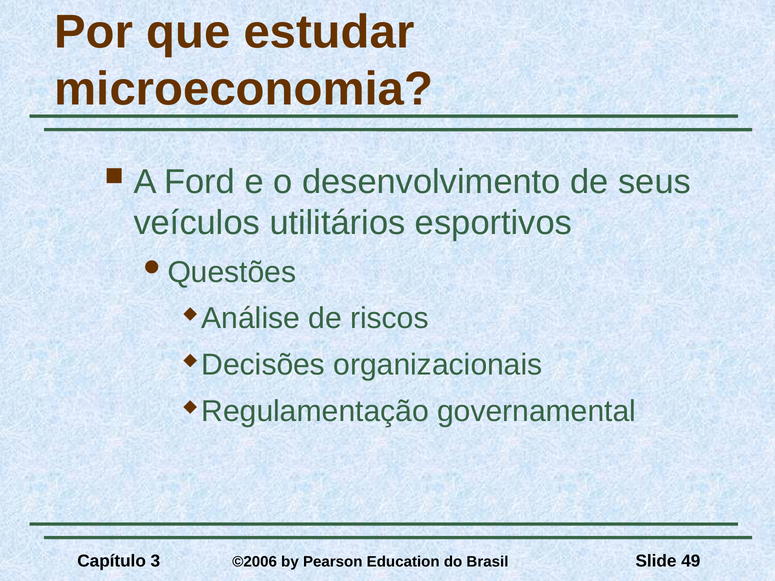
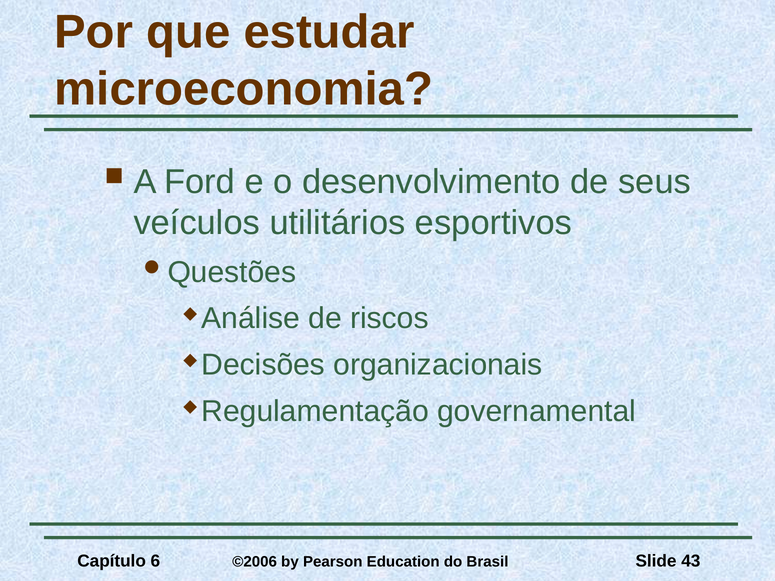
3: 3 -> 6 (155, 561)
49: 49 -> 43 (691, 561)
